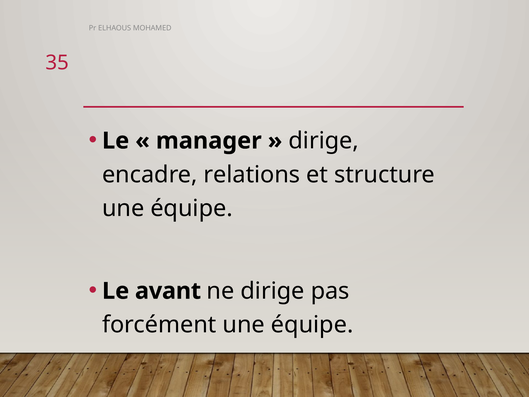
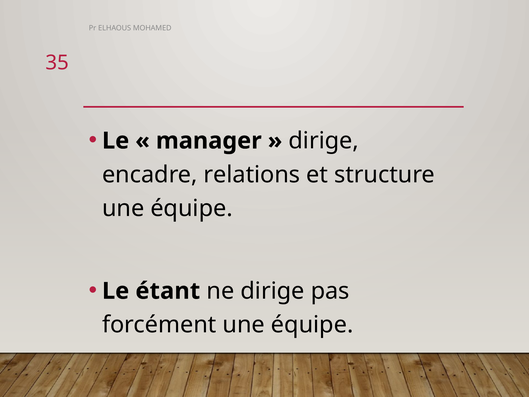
avant: avant -> étant (168, 291)
